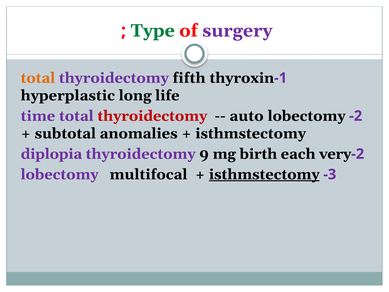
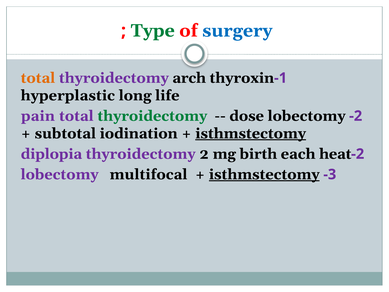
surgery colour: purple -> blue (237, 31)
fifth: fifth -> arch (189, 78)
time: time -> pain (38, 116)
thyroidectomy colour: red -> green (152, 116)
auto: auto -> dose (247, 116)
anomalies: anomalies -> iodination (139, 133)
isthmstectomy underline: none -> present (251, 133)
thyroidectomy 9: 9 -> 2 (204, 154)
very: very -> heat (335, 154)
